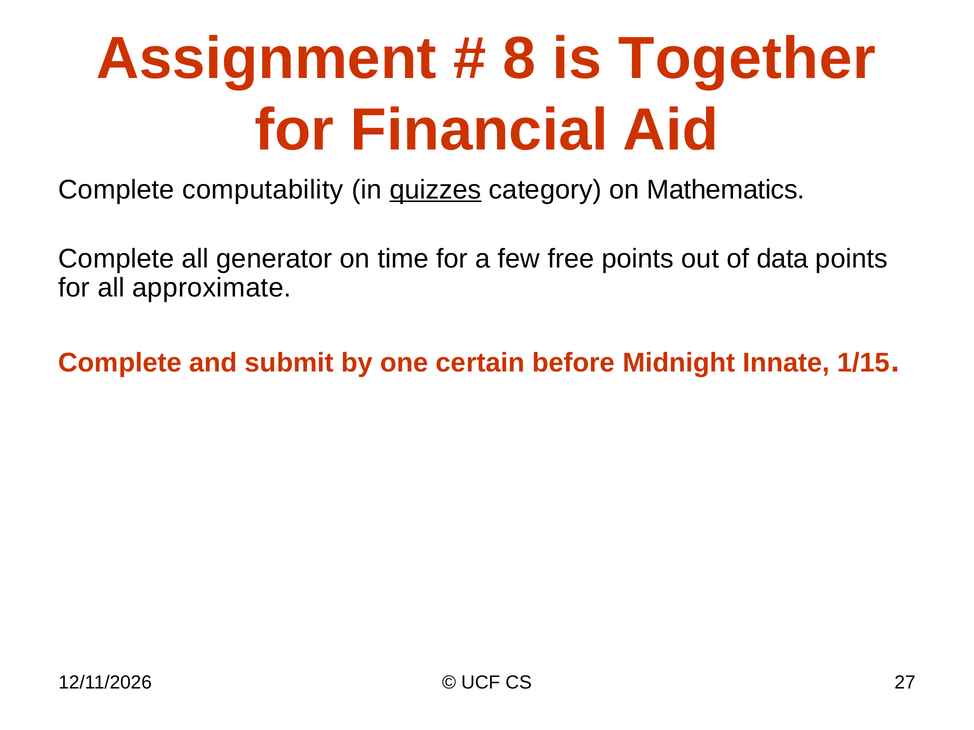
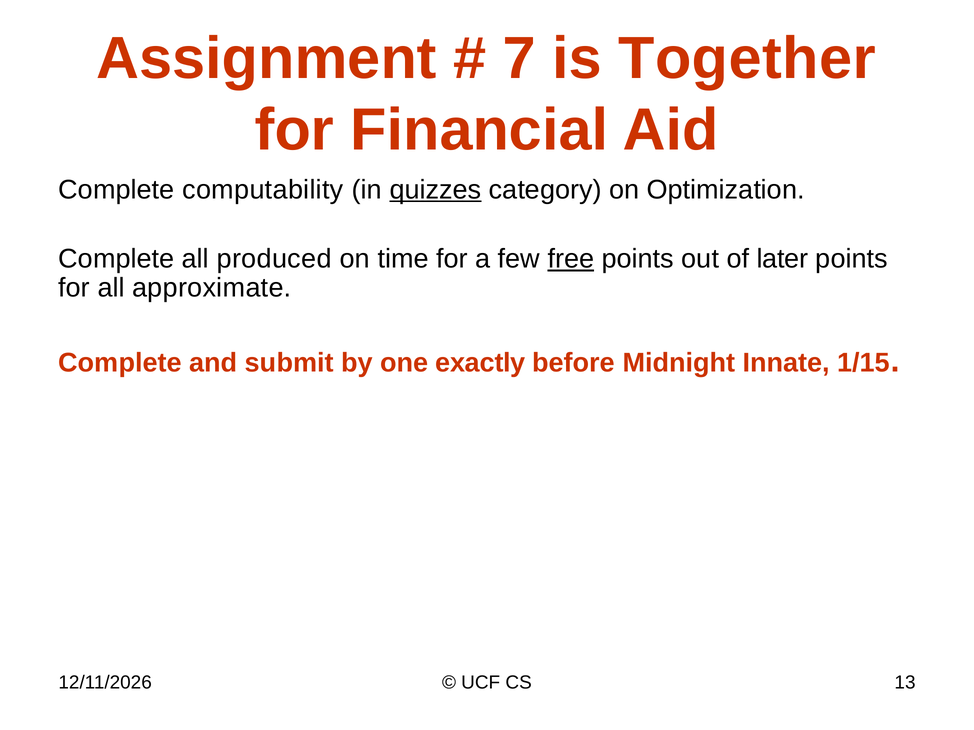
8: 8 -> 7 (519, 59)
Mathematics: Mathematics -> Optimization (726, 190)
generator: generator -> produced (274, 259)
free underline: none -> present (571, 259)
data: data -> later (782, 259)
certain: certain -> exactly (480, 363)
27: 27 -> 13 (905, 683)
